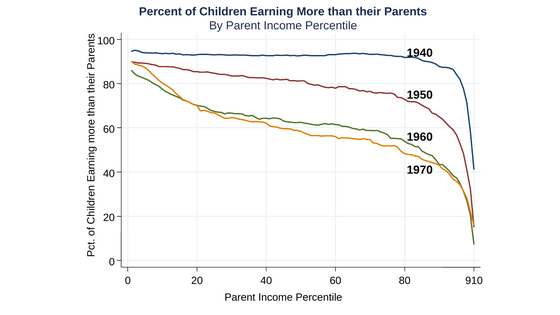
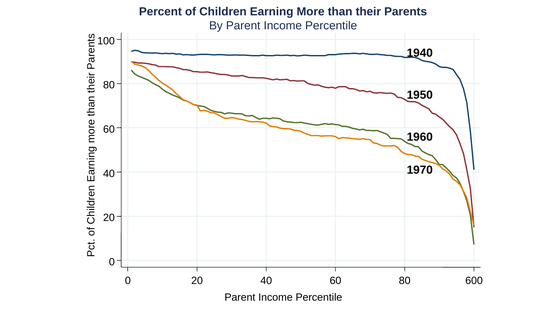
910: 910 -> 600 (474, 281)
